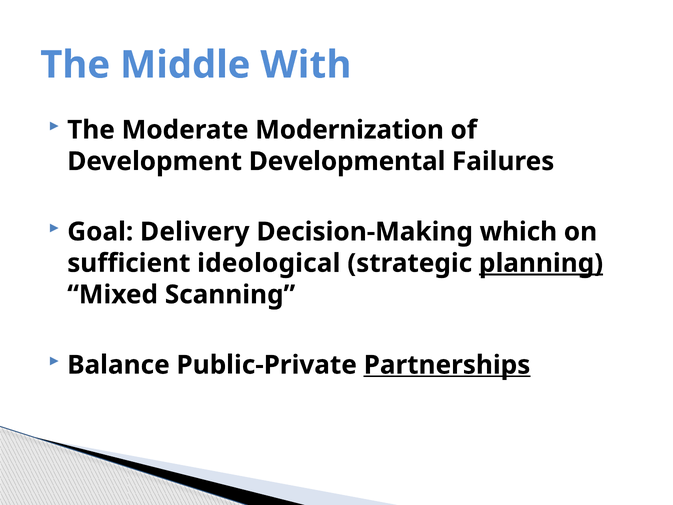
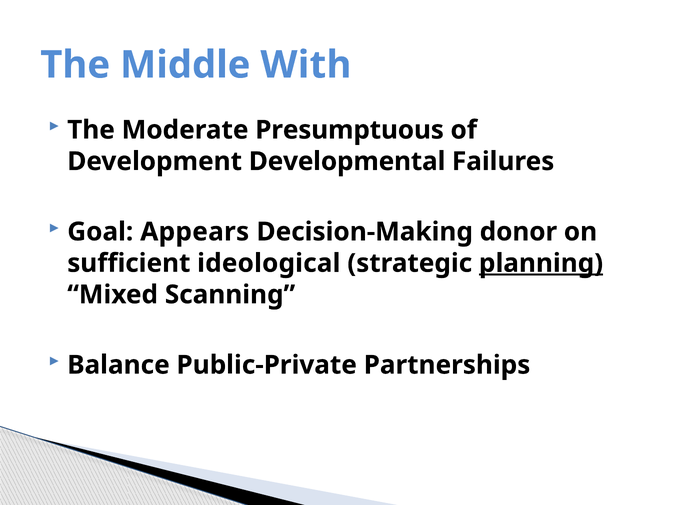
Modernization: Modernization -> Presumptuous (350, 130)
Delivery: Delivery -> Appears (195, 232)
which: which -> donor (518, 232)
Partnerships underline: present -> none (447, 365)
